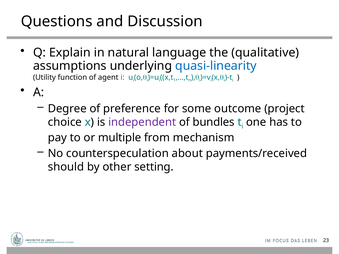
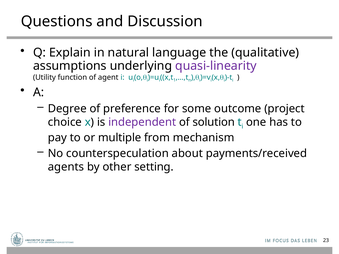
quasi-linearity colour: blue -> purple (216, 66)
bundles: bundles -> solution (214, 122)
should: should -> agents (66, 167)
